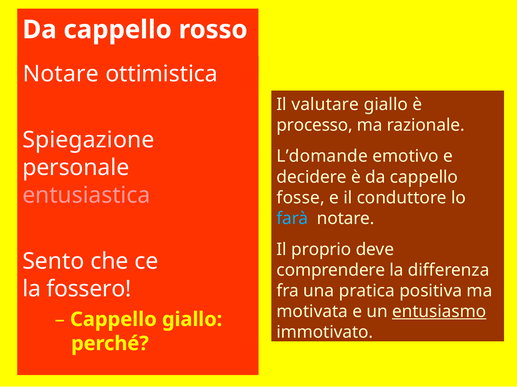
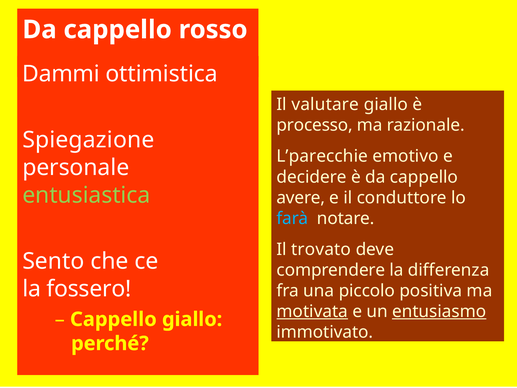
Notare: Notare -> Dammi (61, 74)
L’domande: L’domande -> L’parecchie (322, 156)
entusiastica colour: pink -> light green (86, 195)
fosse: fosse -> avere (301, 198)
proprio: proprio -> trovato (321, 249)
pratica: pratica -> piccolo (367, 291)
motivata underline: none -> present (312, 311)
